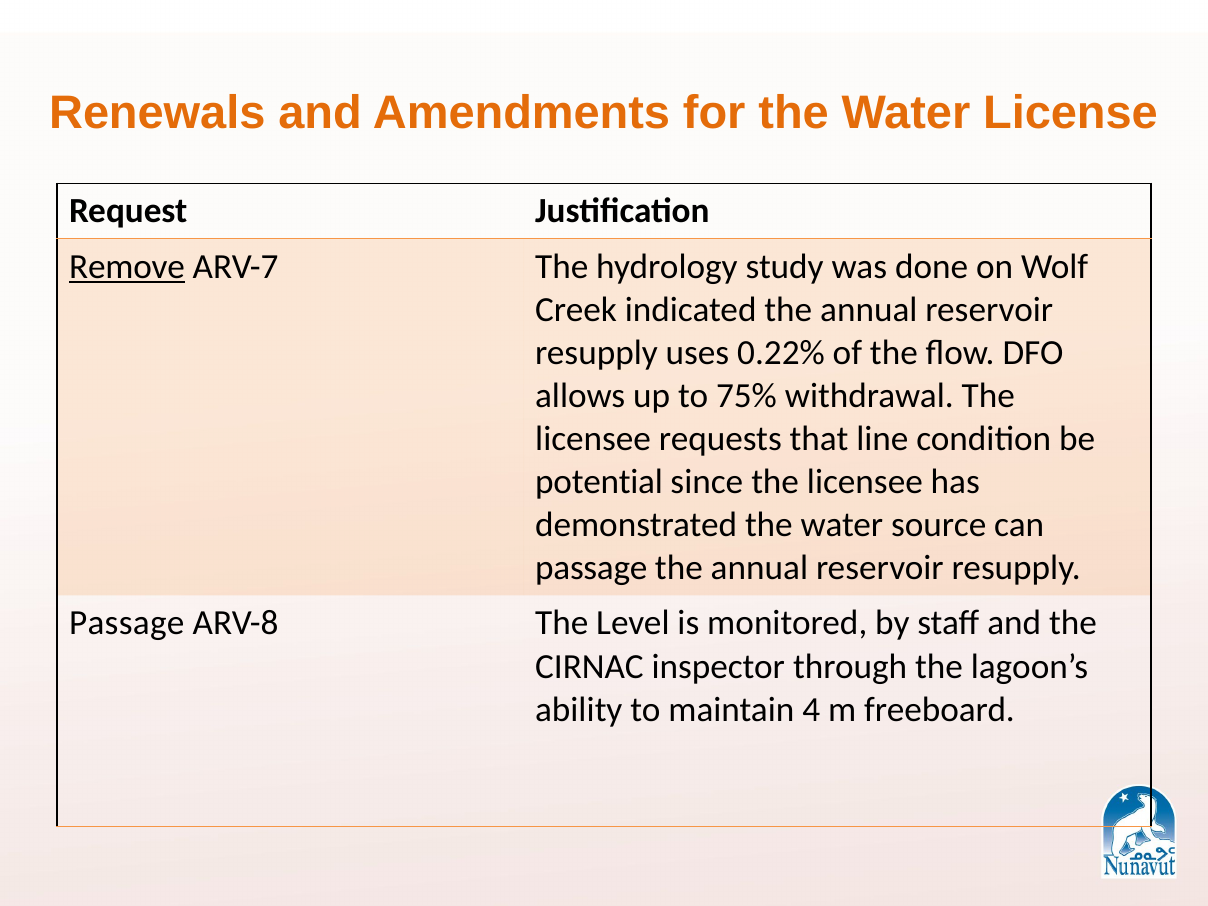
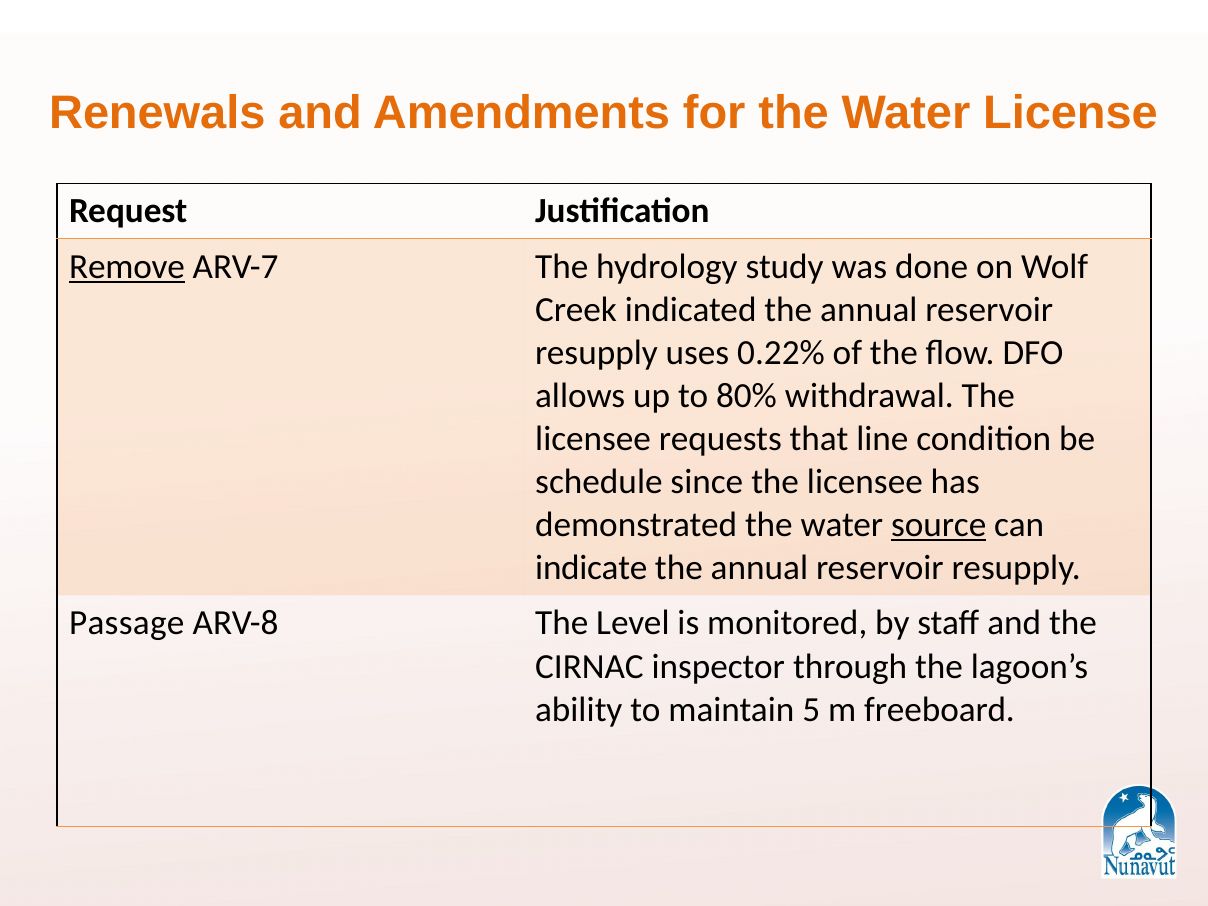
75%: 75% -> 80% (746, 396)
potential: potential -> schedule (599, 482)
source underline: none -> present (939, 525)
passage: passage -> indicate (591, 568)
4: 4 -> 5 (811, 710)
